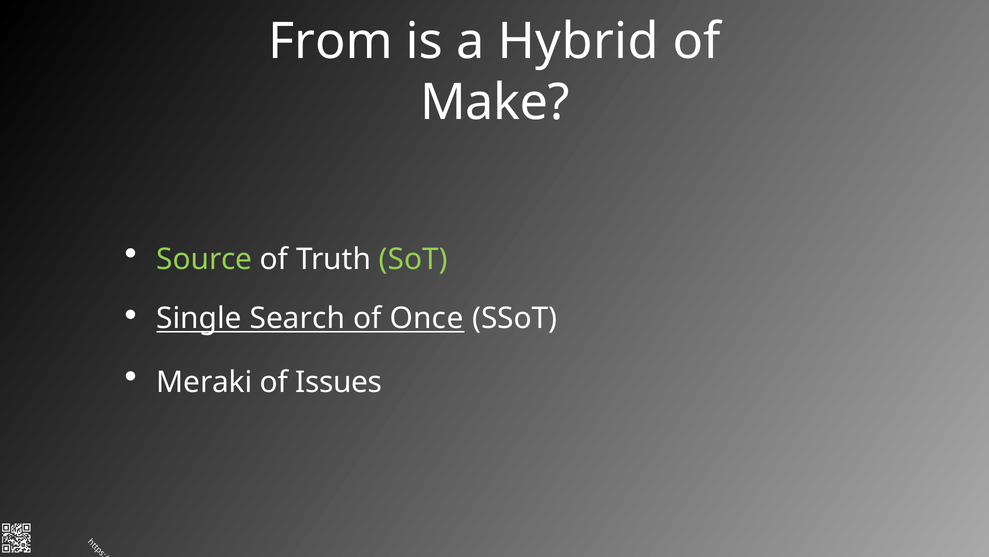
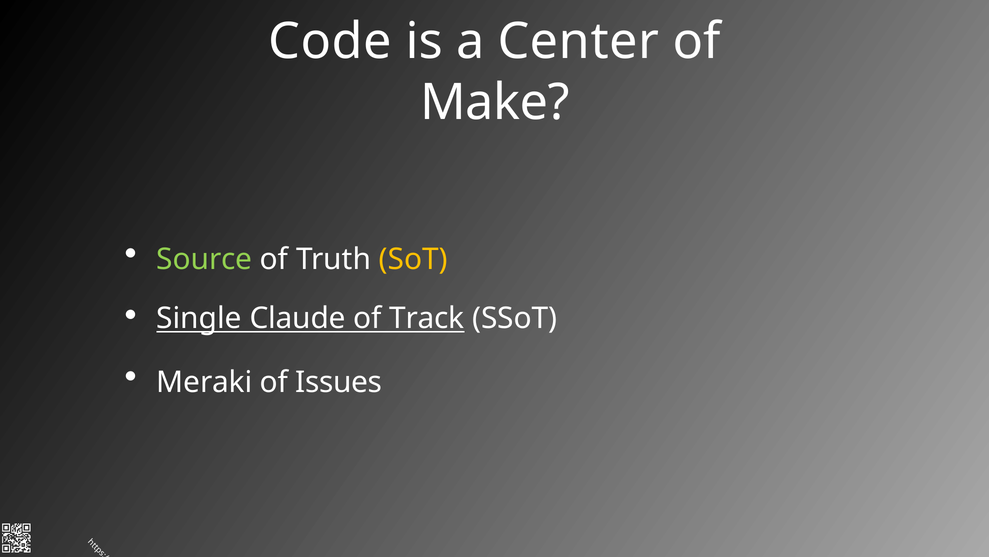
From: From -> Code (330, 42)
Hybrid: Hybrid -> Center (578, 42)
SoT colour: light green -> yellow (413, 259)
Search: Search -> Claude (298, 318)
Once: Once -> Track (427, 318)
